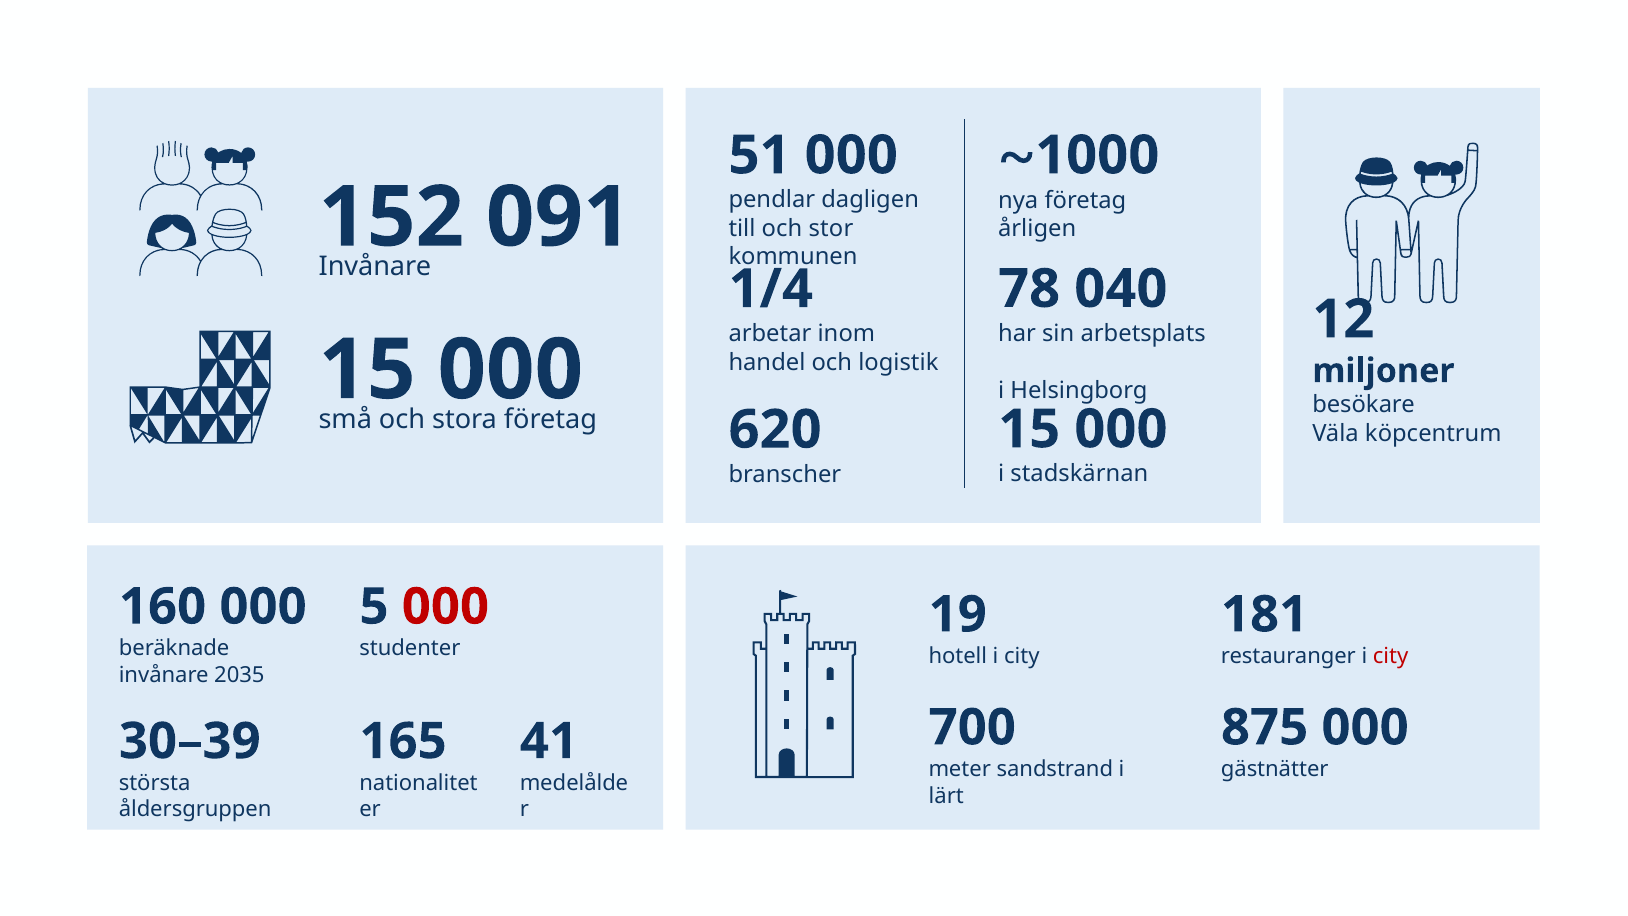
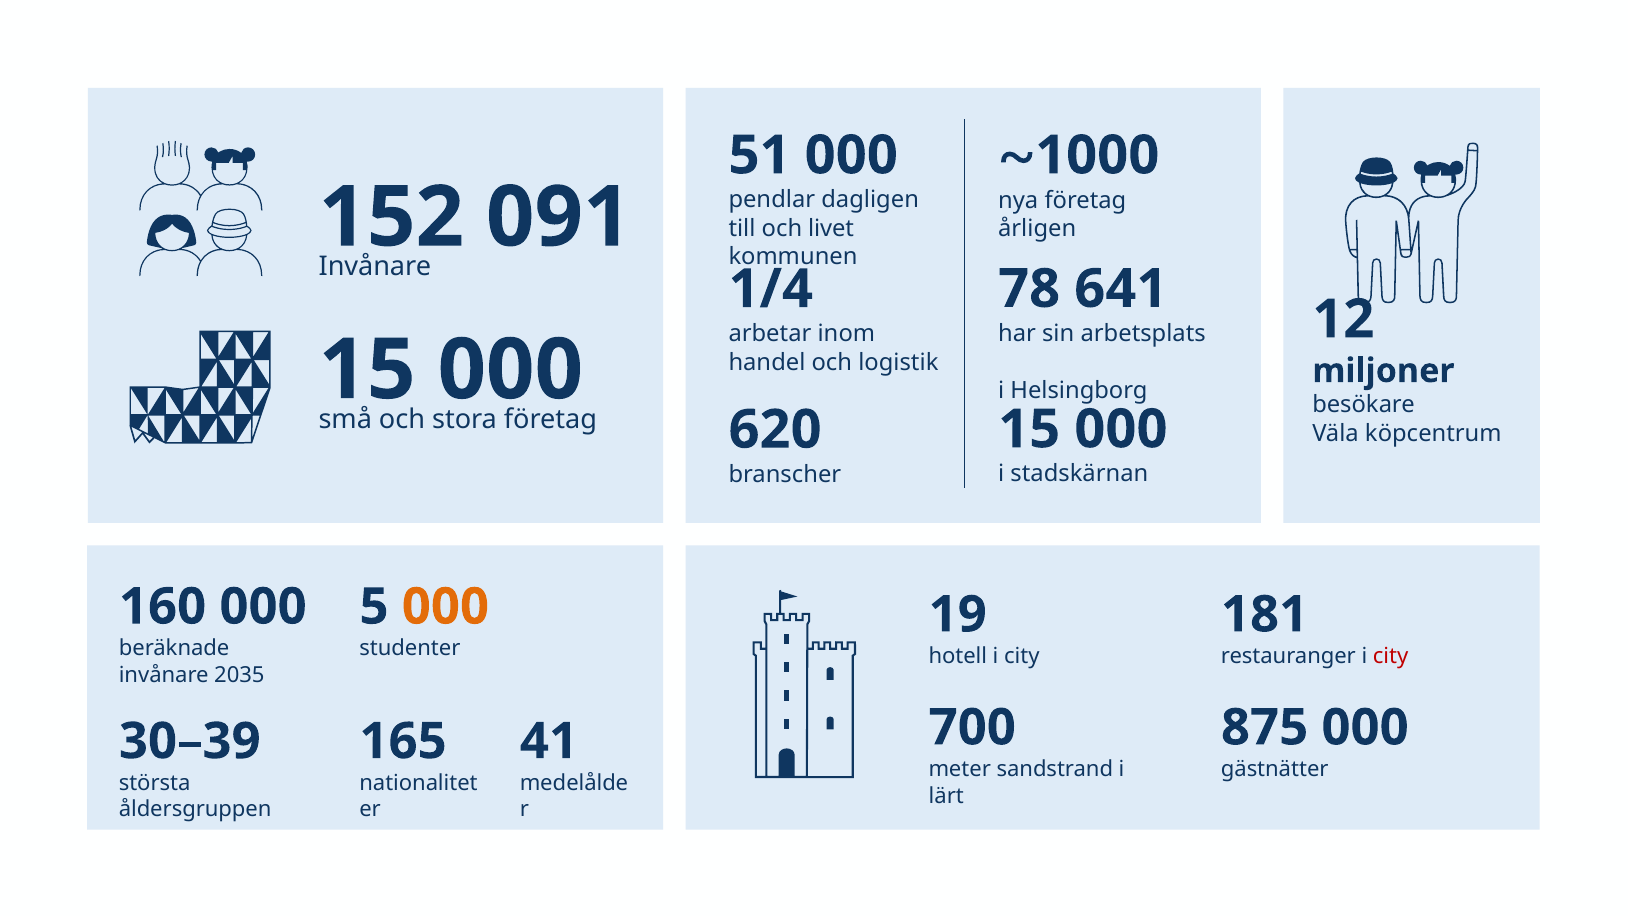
stor: stor -> livet (831, 229)
040: 040 -> 641 (1121, 289)
000 colour: red -> orange (445, 607)
